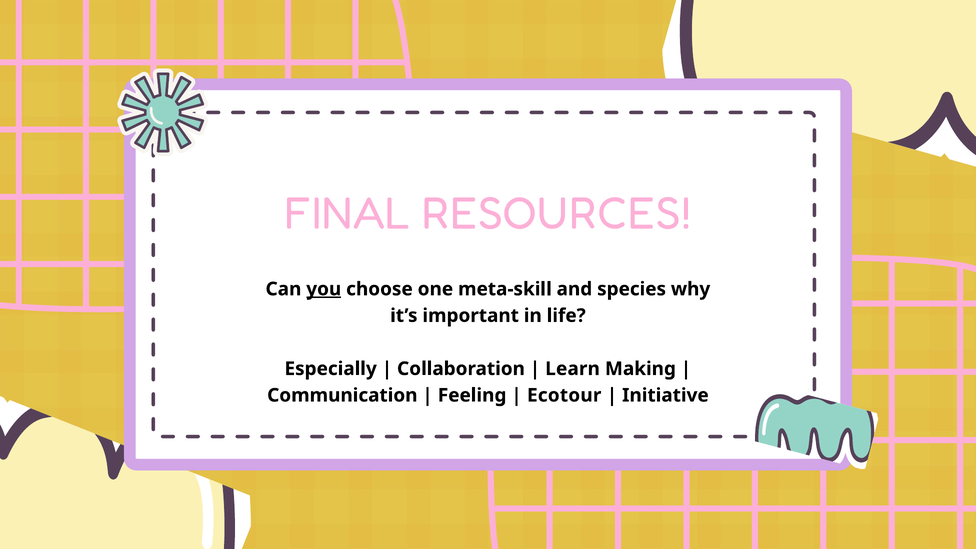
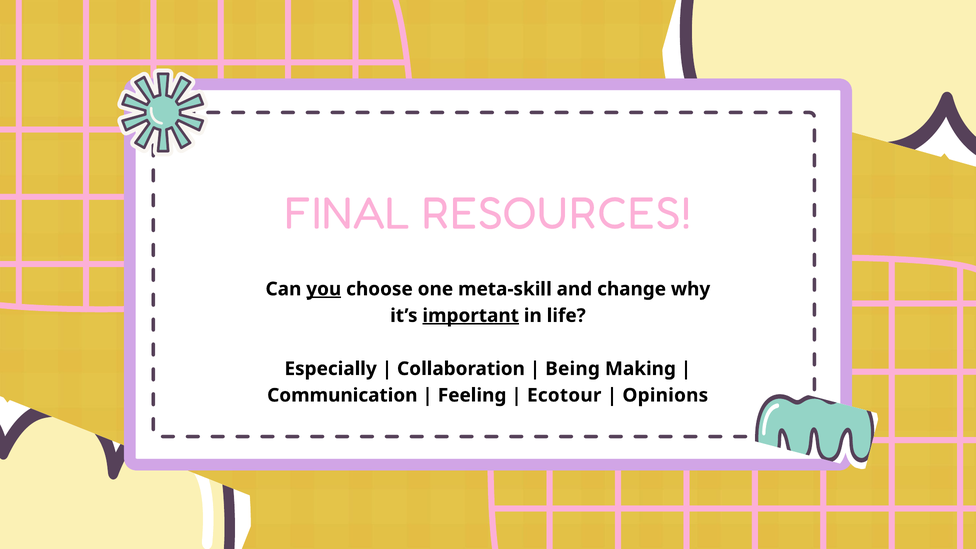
species: species -> change (632, 289)
important underline: none -> present (471, 316)
Learn: Learn -> Being (573, 369)
Initiative: Initiative -> Opinions (665, 395)
